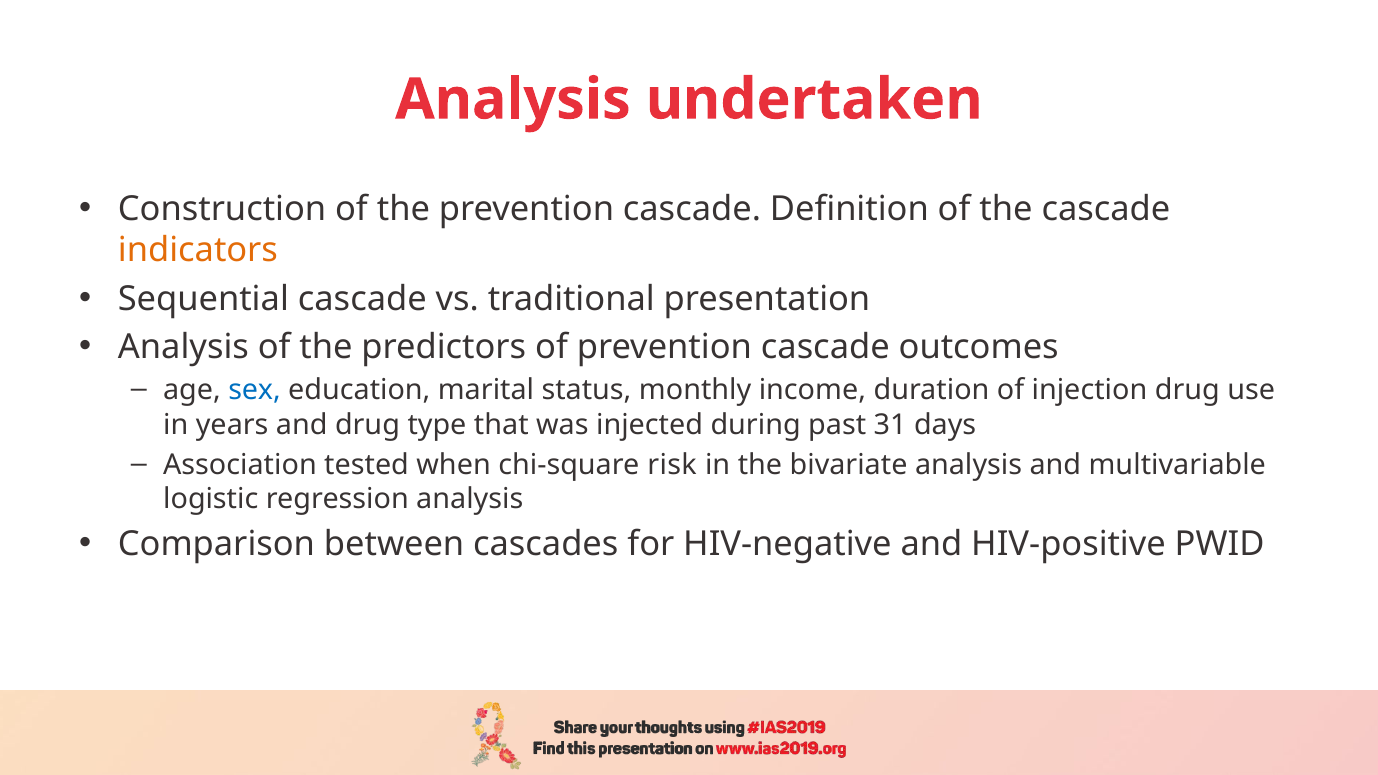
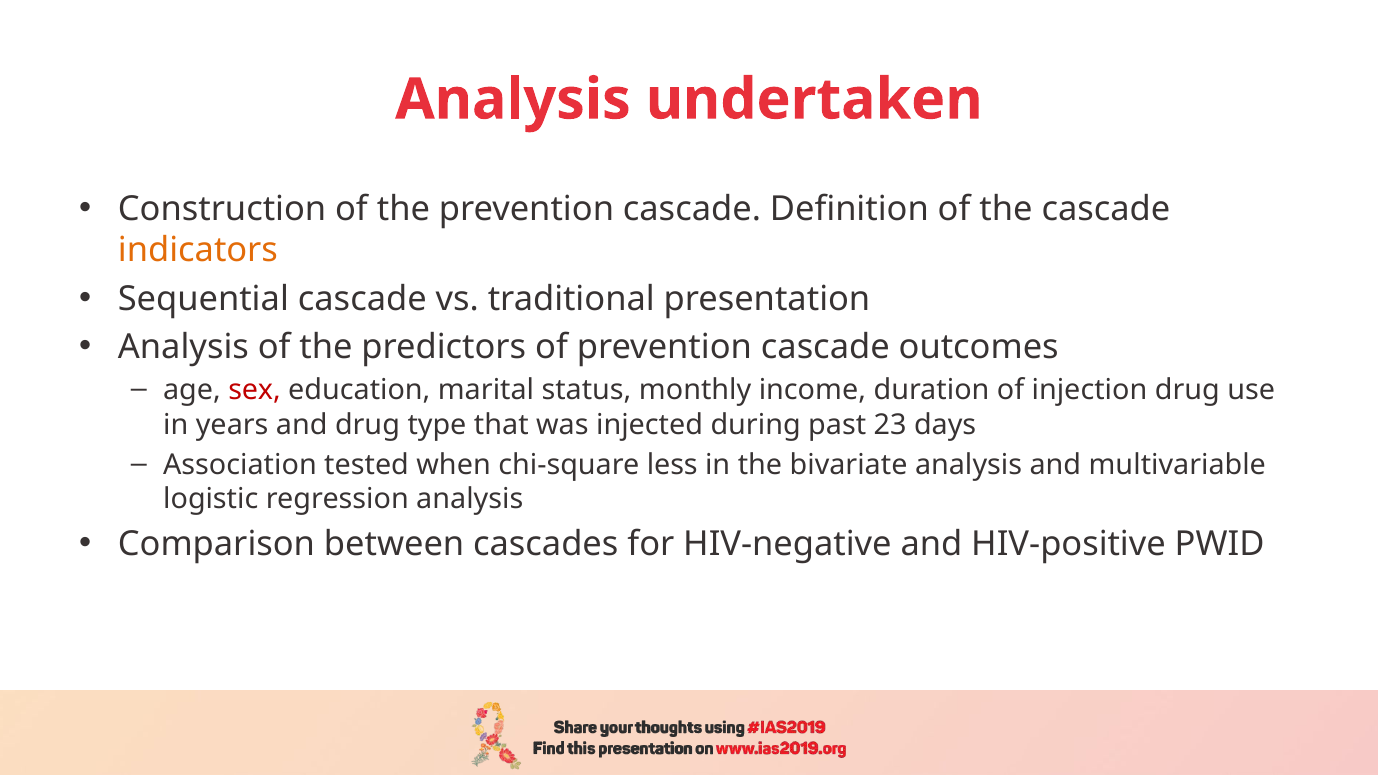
sex colour: blue -> red (255, 390)
31: 31 -> 23 (890, 425)
risk: risk -> less (672, 465)
